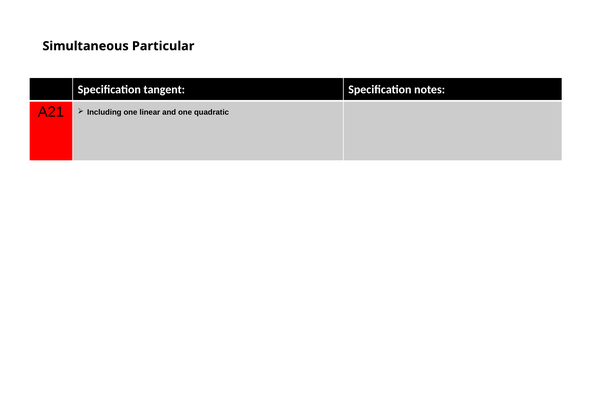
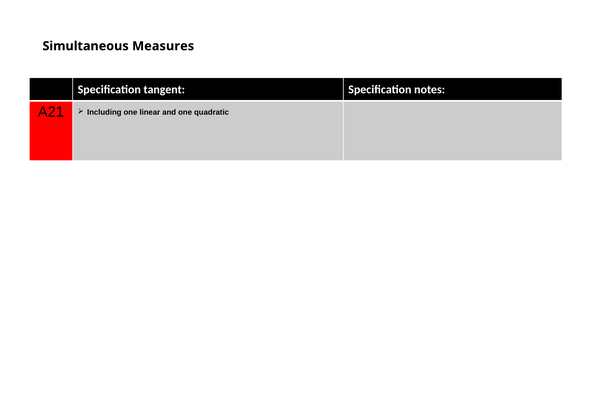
Particular: Particular -> Measures (163, 46)
